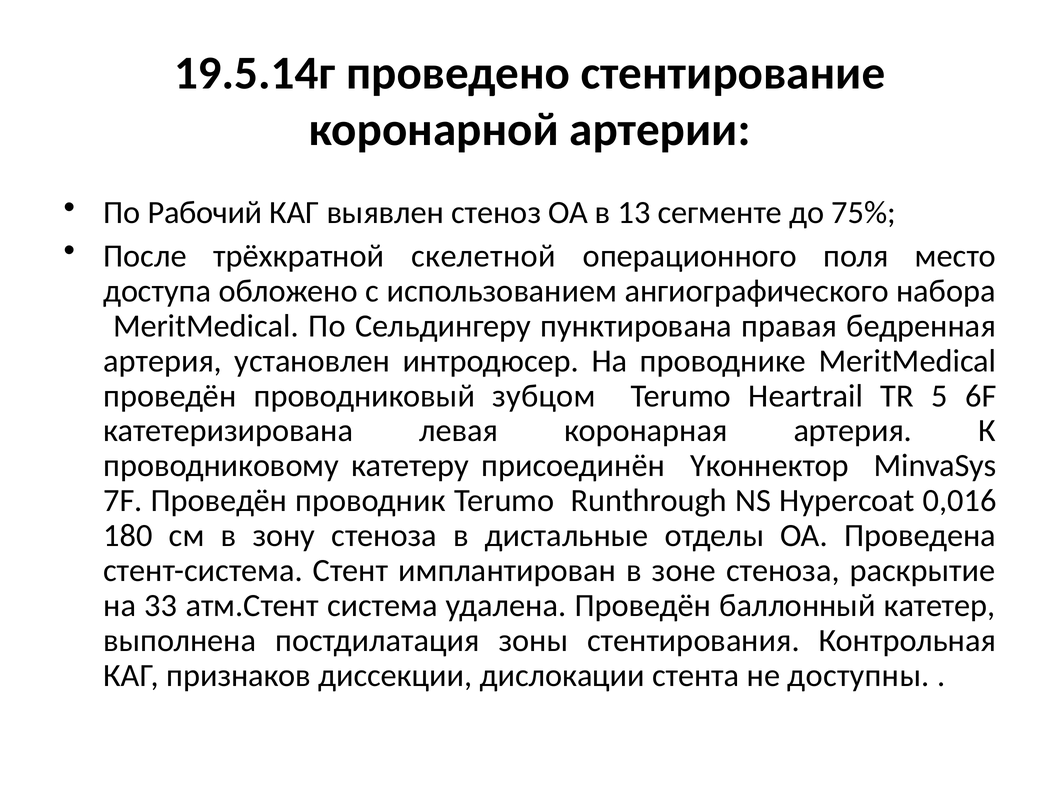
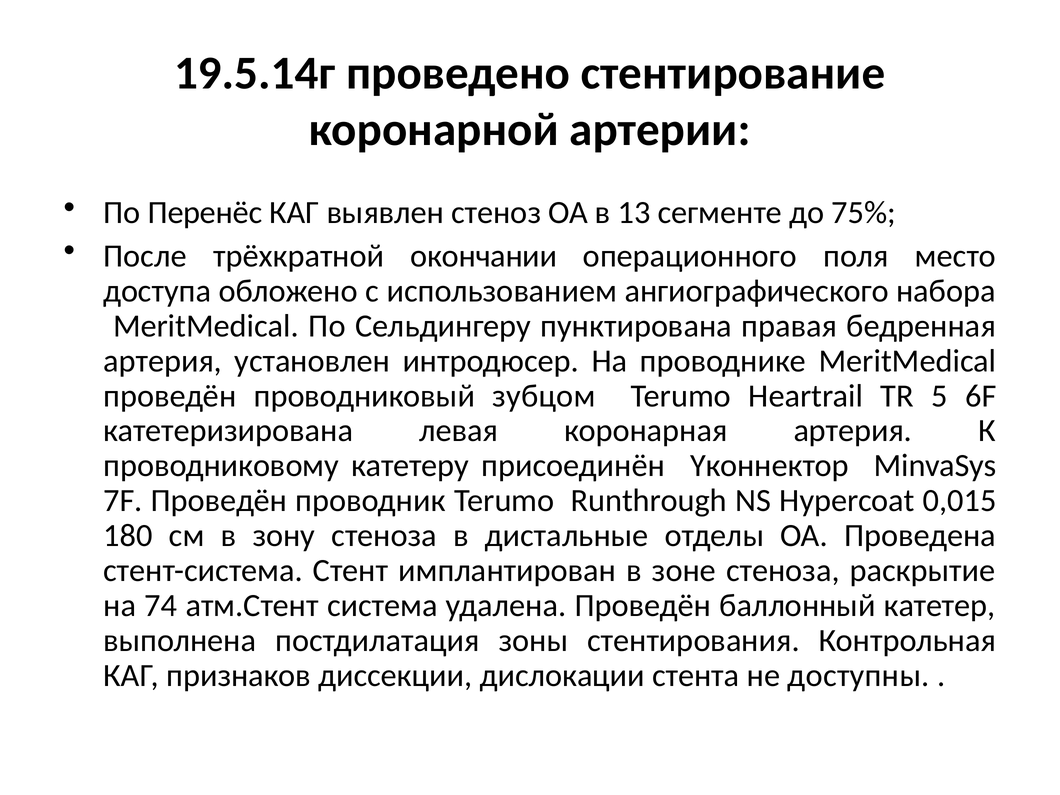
Рабочий: Рабочий -> Перенёс (205, 212)
скелетной: скелетной -> окончании (484, 256)
0,016: 0,016 -> 0,015 (960, 501)
33: 33 -> 74 (161, 606)
